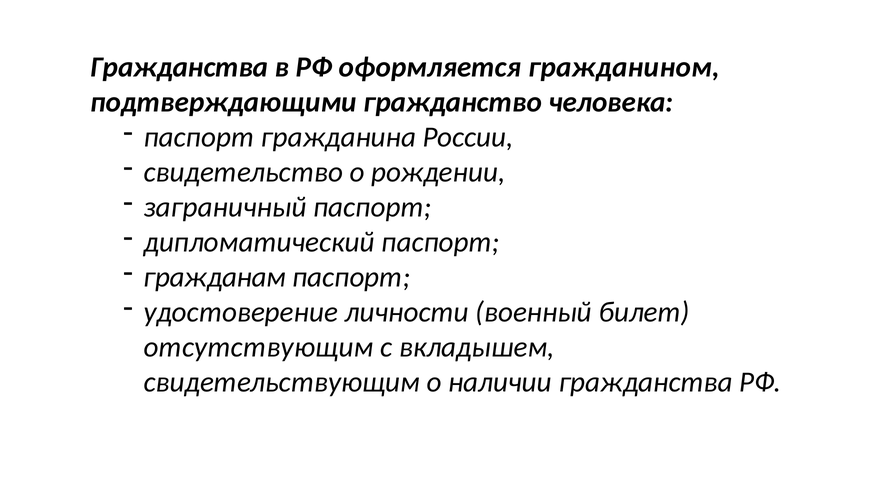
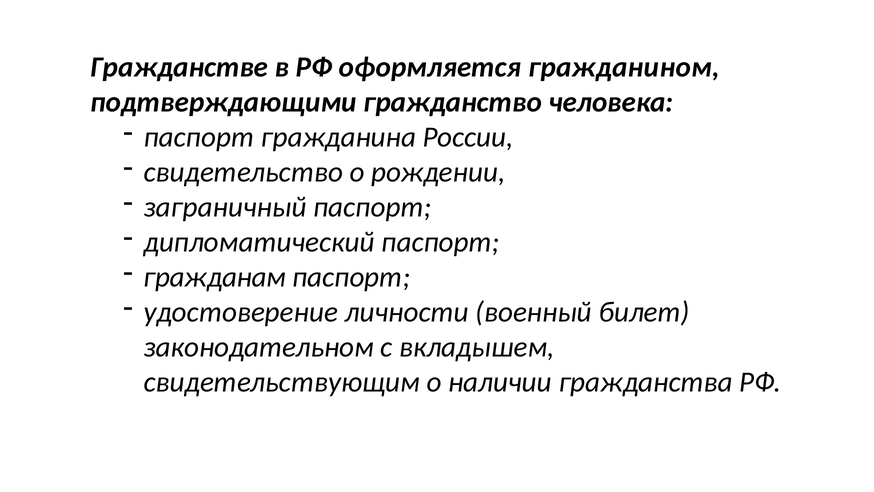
Гражданства: Гражданства -> Гражданстве (179, 67)
отсутствующим: отсутствующим -> законодательном (259, 347)
